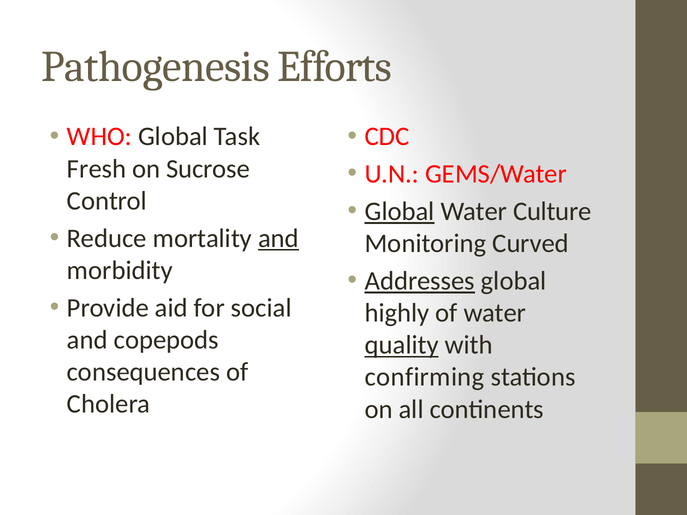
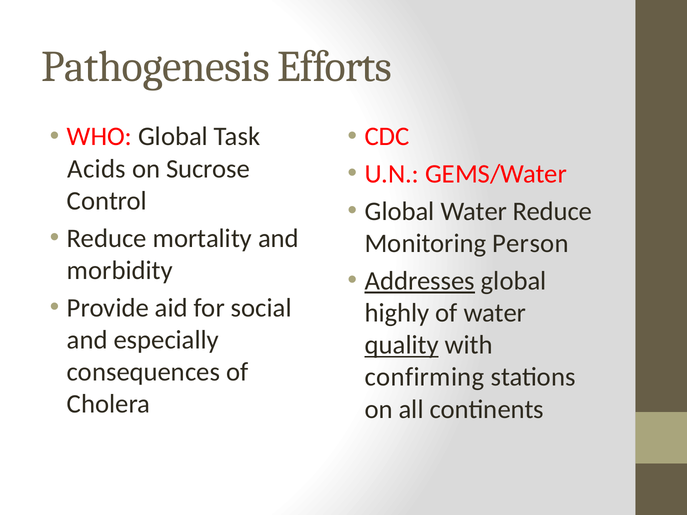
Fresh: Fresh -> Acids (97, 169)
Global underline: present -> none (400, 212)
Water Culture: Culture -> Reduce (552, 212)
and underline: present -> none (278, 238)
Curved: Curved -> Person (530, 244)
copepods: copepods -> especially (166, 340)
